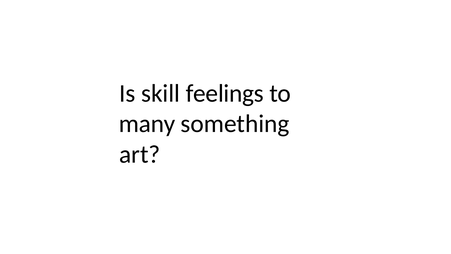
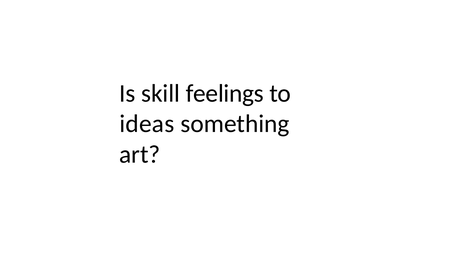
many: many -> ideas (147, 124)
